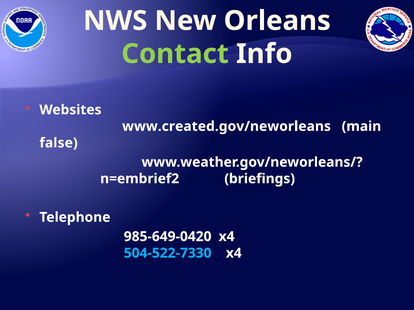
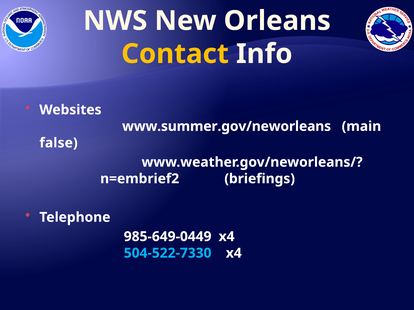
Contact colour: light green -> yellow (175, 54)
www.created.gov/neworleans: www.created.gov/neworleans -> www.summer.gov/neworleans (227, 127)
985-649-0420: 985-649-0420 -> 985-649-0449 (168, 237)
